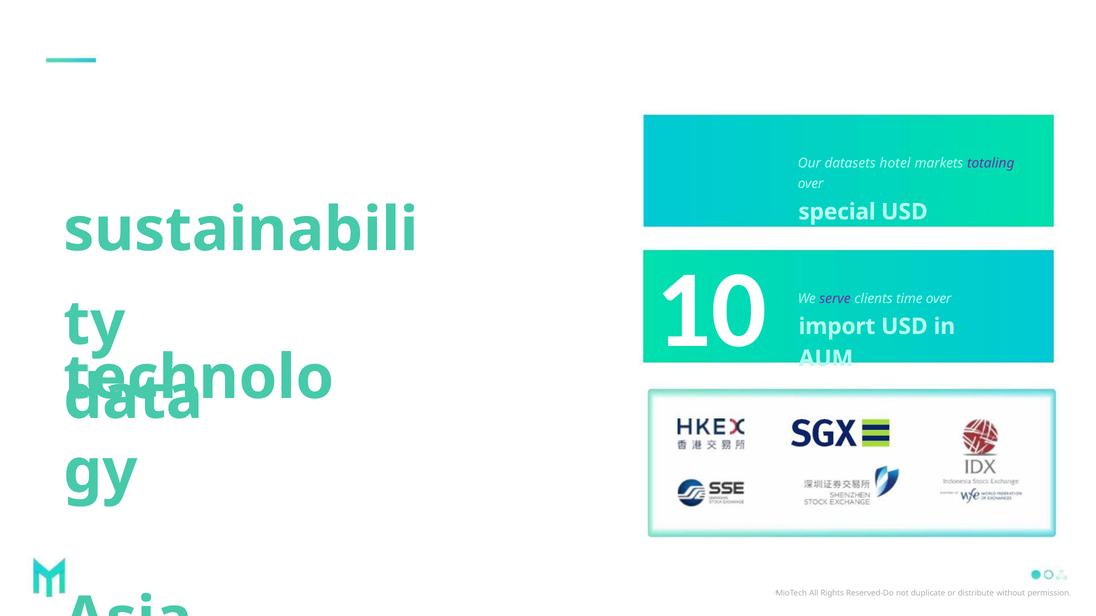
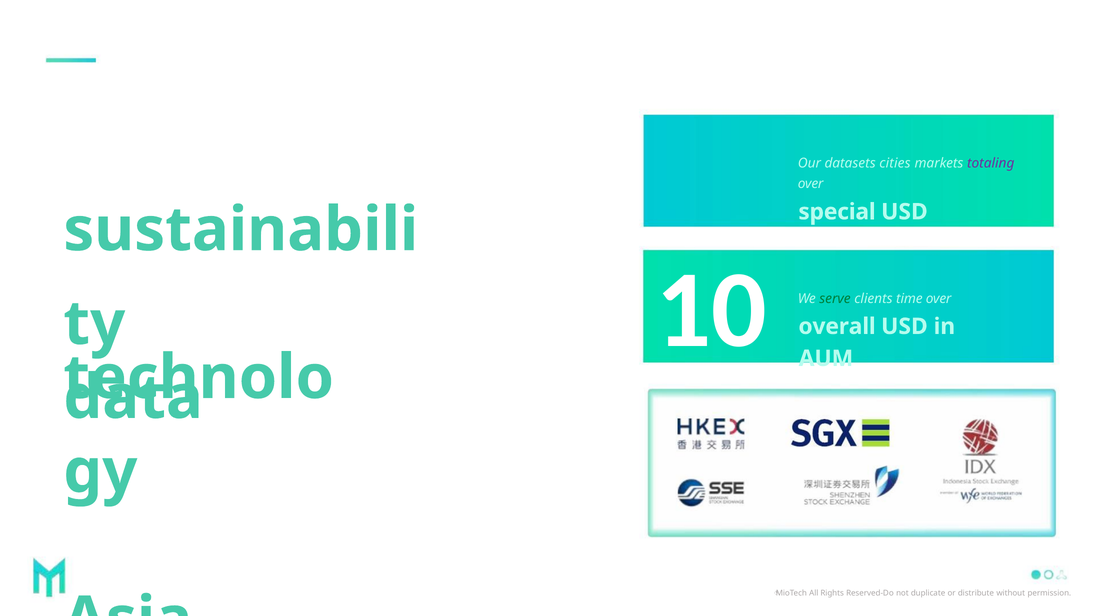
hotel: hotel -> cities (895, 163)
serve colour: purple -> green (835, 299)
import: import -> overall (837, 327)
